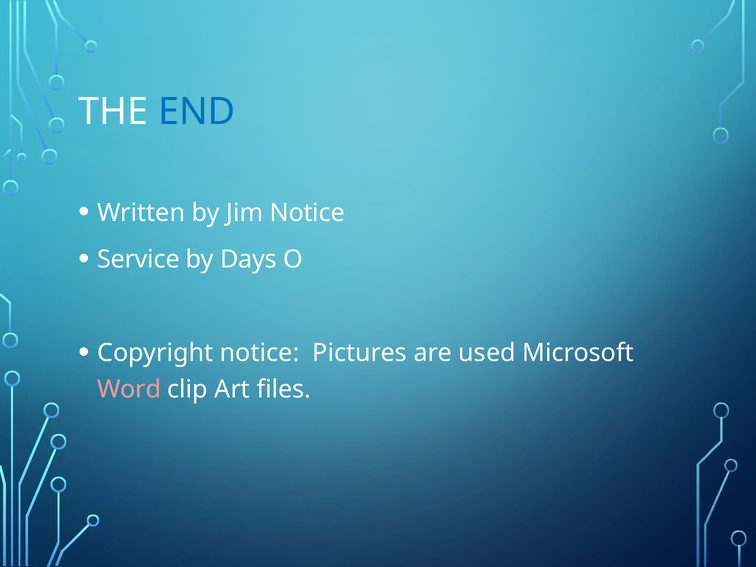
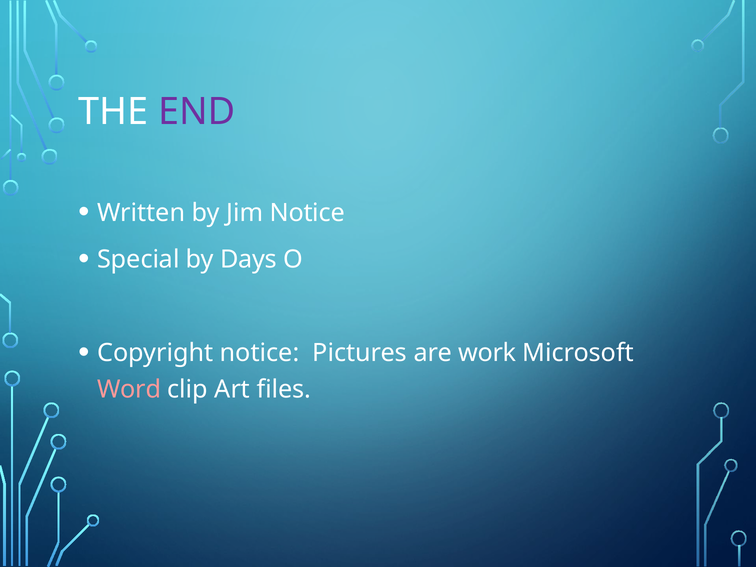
END colour: blue -> purple (197, 112)
Service: Service -> Special (138, 259)
used: used -> work (487, 353)
